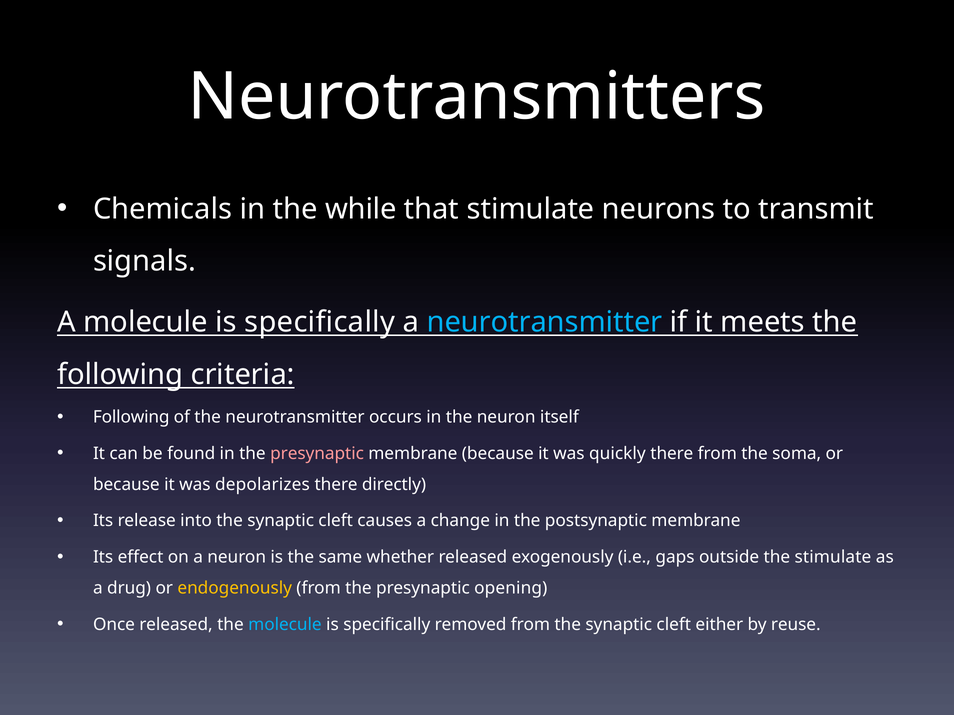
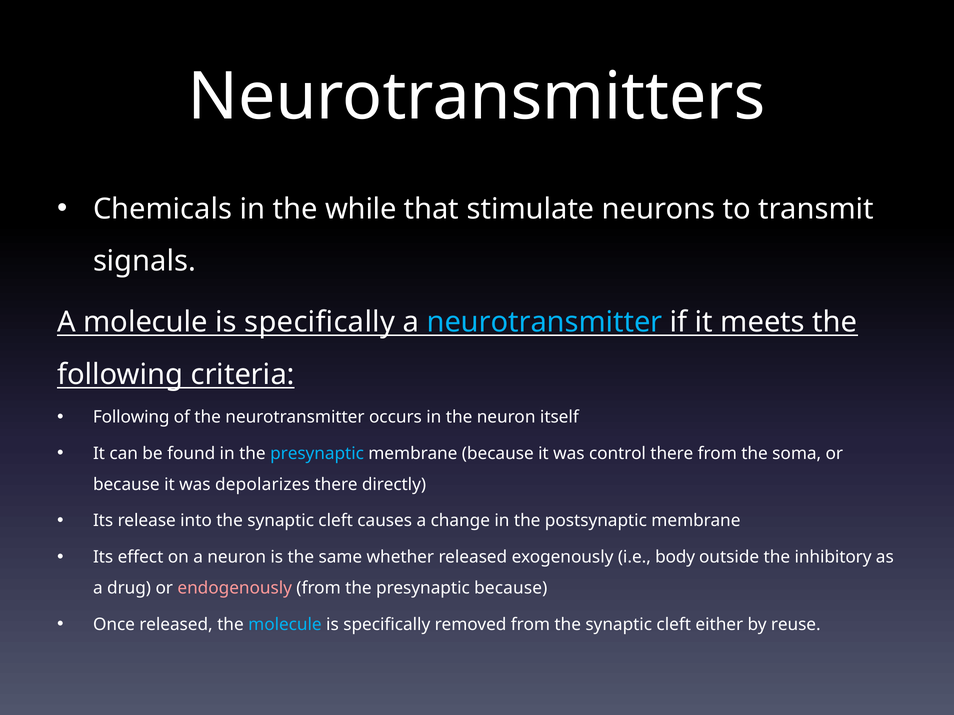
presynaptic colour: pink -> light blue (317, 454)
quickly: quickly -> control (618, 454)
gaps: gaps -> body (675, 557)
the stimulate: stimulate -> inhibitory (833, 557)
endogenously colour: yellow -> pink (235, 588)
presynaptic opening: opening -> because (511, 588)
